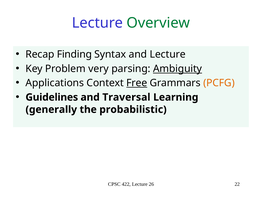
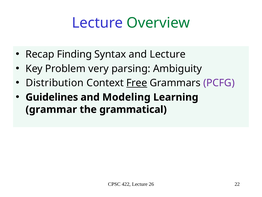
Ambiguity underline: present -> none (178, 68)
Applications: Applications -> Distribution (55, 83)
PCFG colour: orange -> purple (219, 83)
Traversal: Traversal -> Modeling (126, 97)
generally: generally -> grammar (51, 109)
probabilistic: probabilistic -> grammatical (133, 109)
